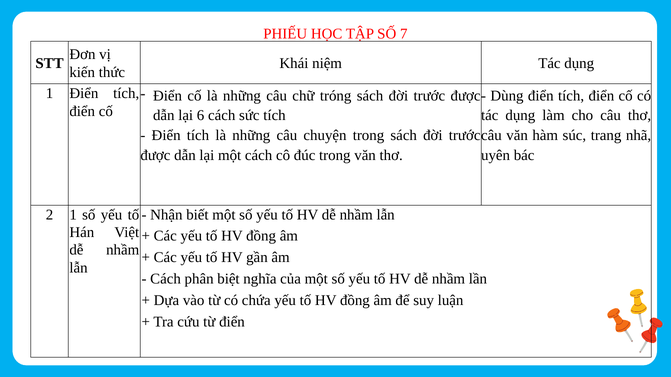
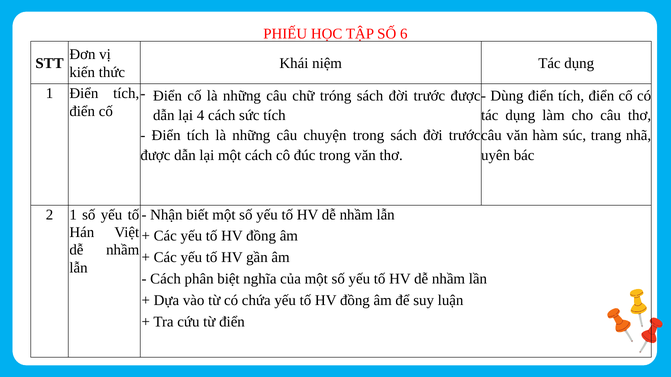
7: 7 -> 6 (404, 34)
6: 6 -> 4 (201, 116)
